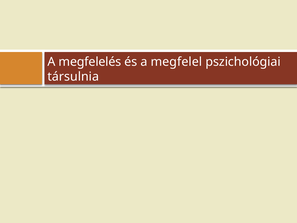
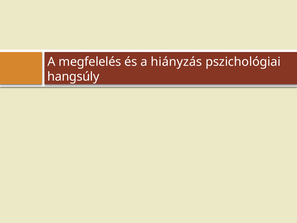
megfelel: megfelel -> hiányzás (176, 62)
társulnia: társulnia -> hangsúly (73, 77)
